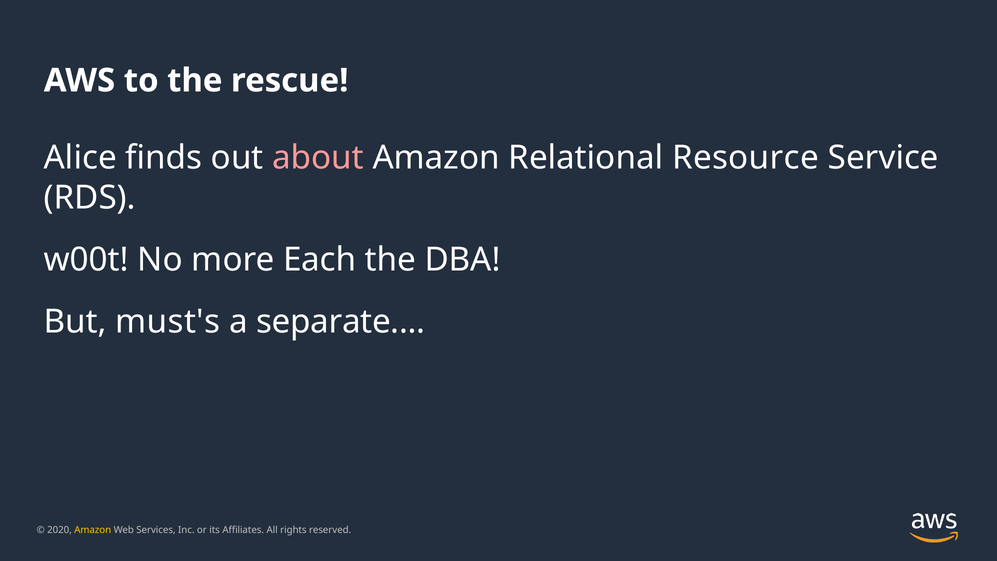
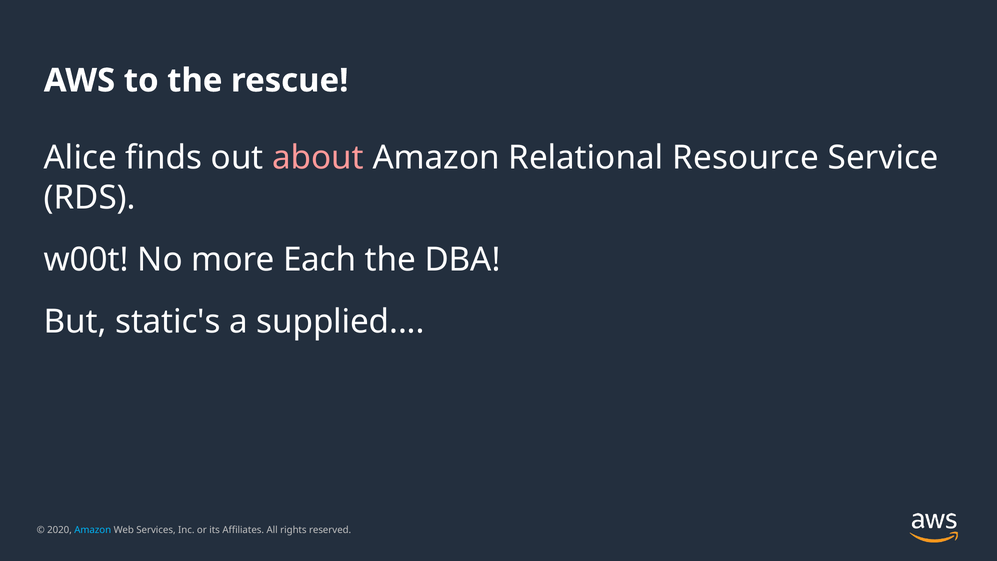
must's: must's -> static's (168, 322)
separate: separate -> supplied (341, 322)
Amazon colour: yellow -> light blue (93, 530)
